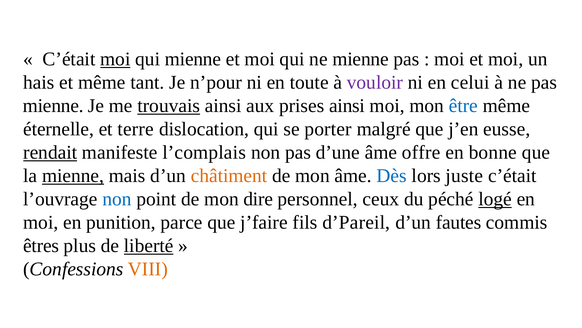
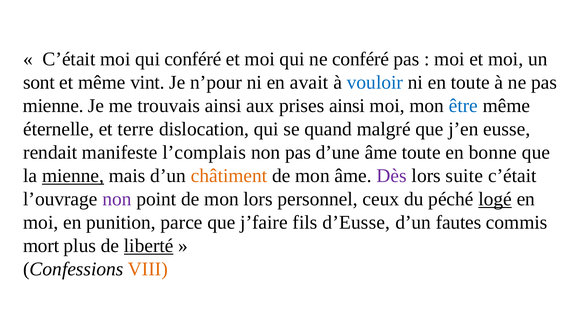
moi underline: present -> none (115, 59)
qui mienne: mienne -> conféré (193, 59)
ne mienne: mienne -> conféré (361, 59)
hais: hais -> sont (39, 82)
tant: tant -> vint (147, 82)
toute: toute -> avait (309, 82)
vouloir colour: purple -> blue (375, 82)
en celui: celui -> toute (470, 82)
trouvais underline: present -> none (169, 106)
porter: porter -> quand (328, 129)
rendait underline: present -> none (50, 152)
âme offre: offre -> toute (421, 152)
Dès colour: blue -> purple (392, 175)
juste: juste -> suite (464, 175)
non colour: blue -> purple (117, 199)
mon dire: dire -> lors (258, 199)
d’Pareil: d’Pareil -> d’Eusse (356, 222)
êtres: êtres -> mort (41, 245)
